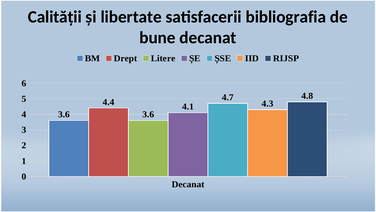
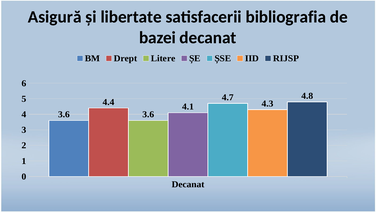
Calităţii: Calităţii -> Asigură (55, 17)
bune: bune -> bazei (158, 38)
